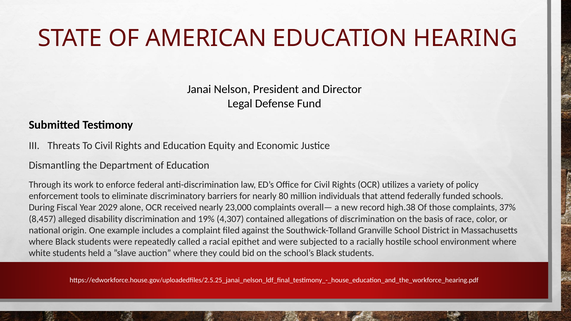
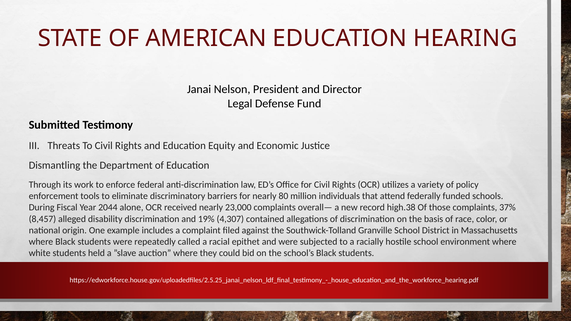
2029: 2029 -> 2044 (108, 208)
